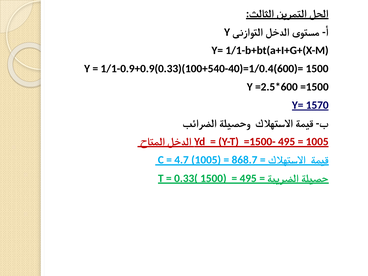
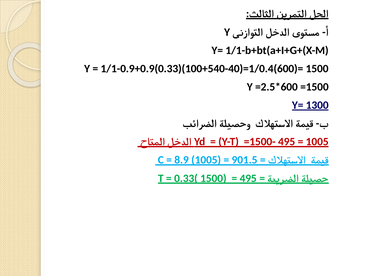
1570: 1570 -> 1300 (317, 105)
4.7: 4.7 -> 8.9 (182, 160)
868.7: 868.7 -> 901.5 (245, 160)
